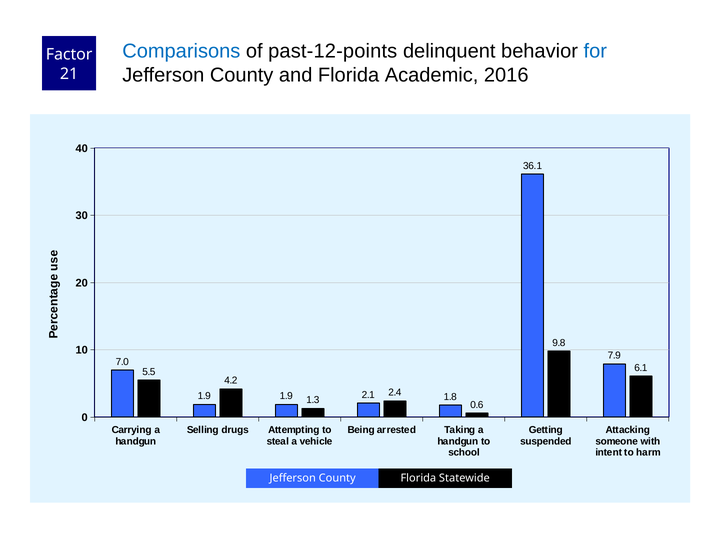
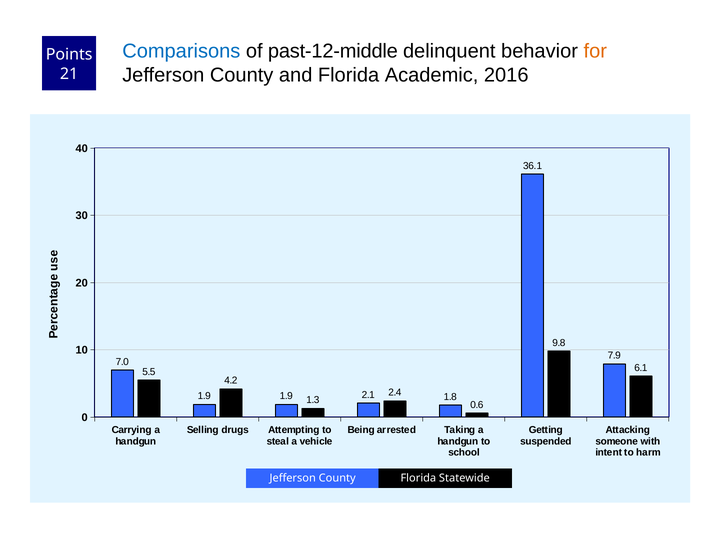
past-12-points: past-12-points -> past-12-middle (333, 51)
for colour: blue -> orange (595, 51)
Factor: Factor -> Points (69, 55)
